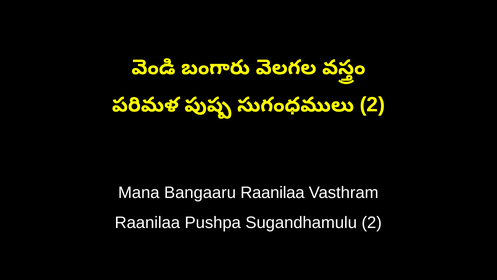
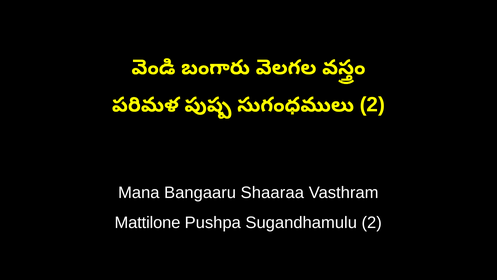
Bangaaru Raanilaa: Raanilaa -> Shaaraa (272, 192)
Raanilaa: Raanilaa -> Mattilone (147, 222)
